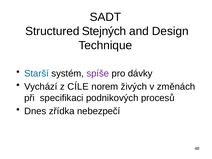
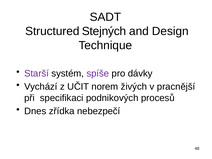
Starší colour: blue -> purple (37, 74)
CÍLE: CÍLE -> UČIT (78, 87)
změnách: změnách -> pracnější (176, 87)
